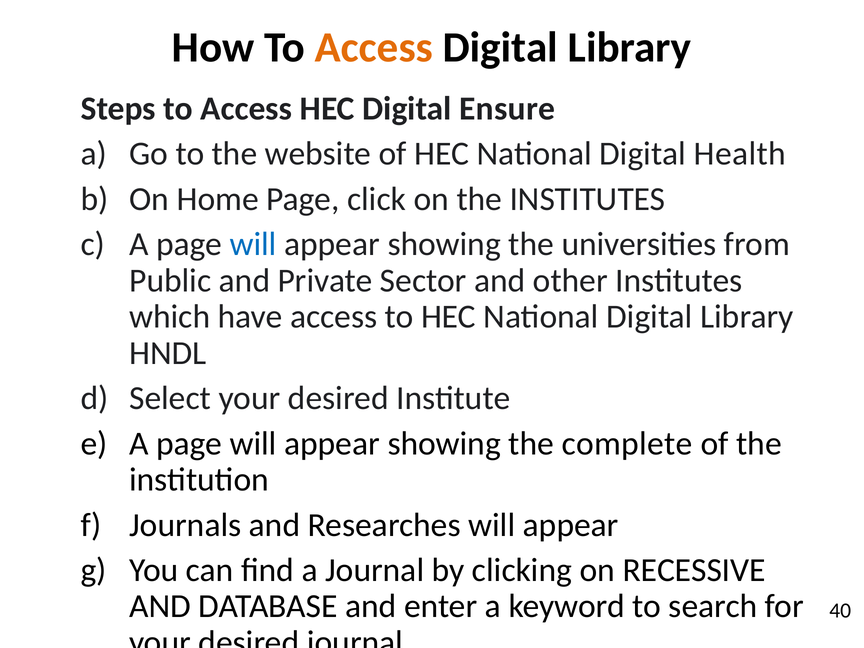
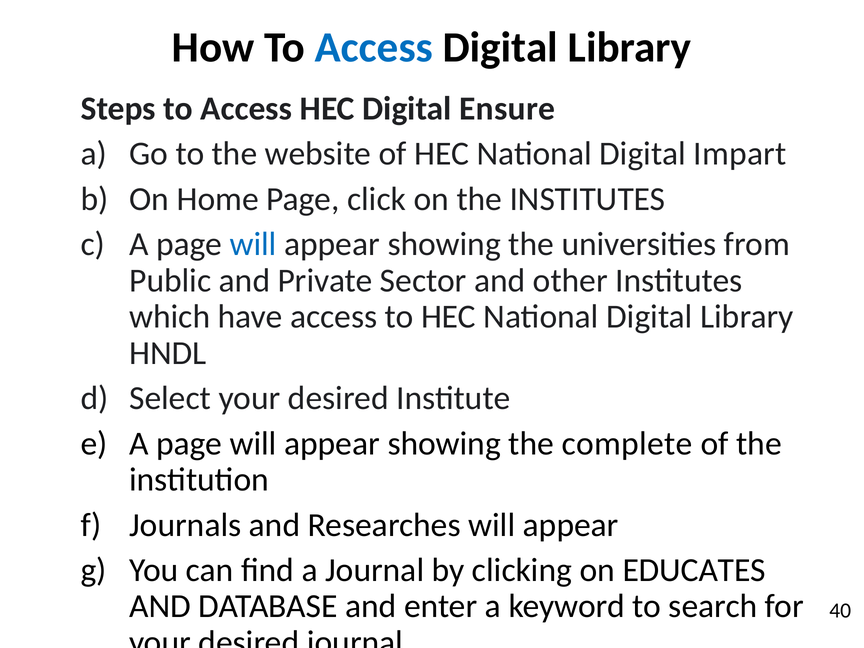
Access colour: orange -> blue (374, 47)
Health: Health -> Impart (740, 154)
RECESSIVE: RECESSIVE -> EDUCATES (694, 570)
